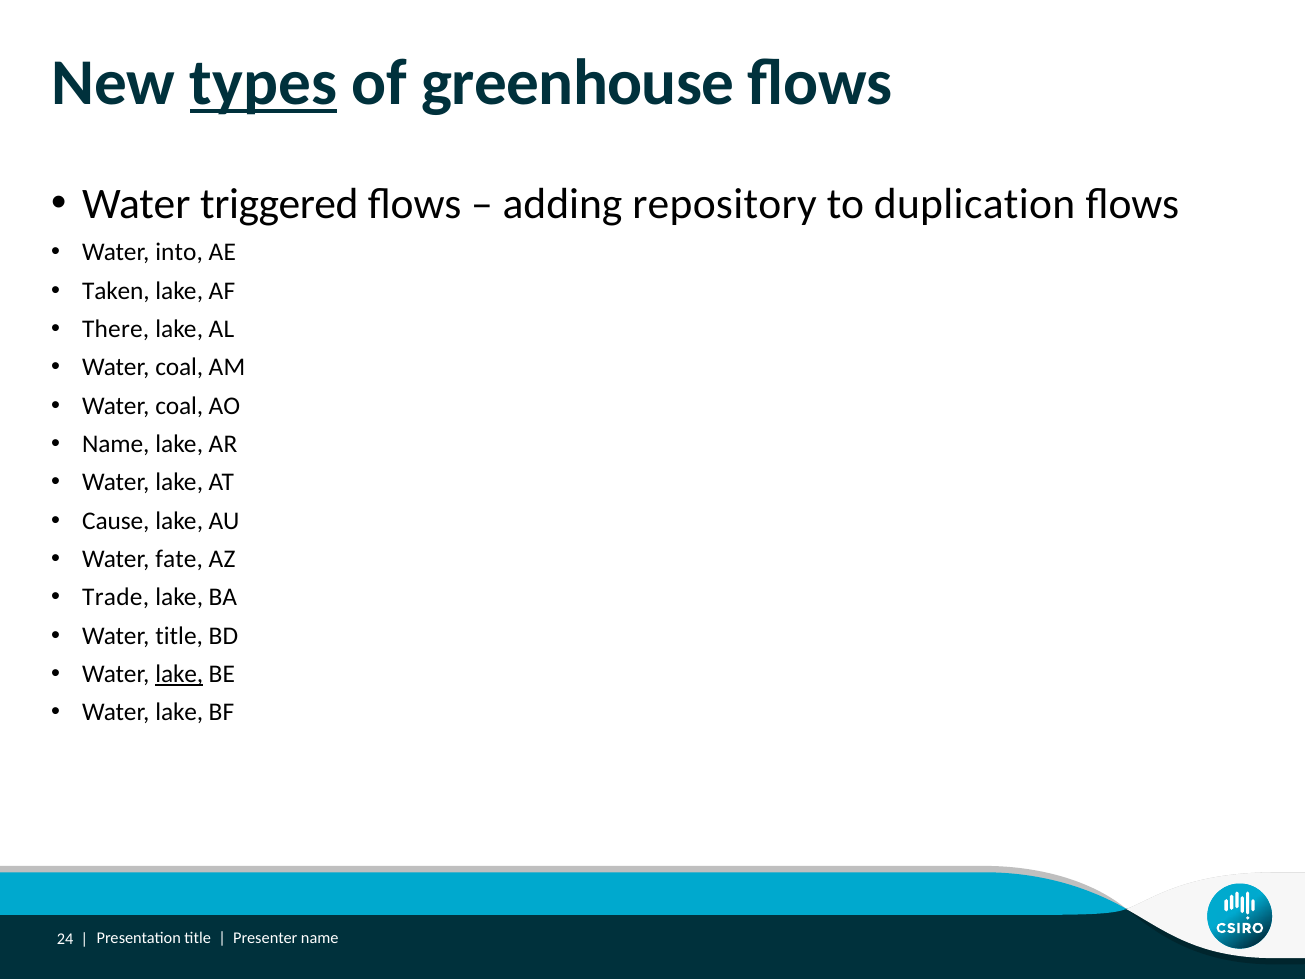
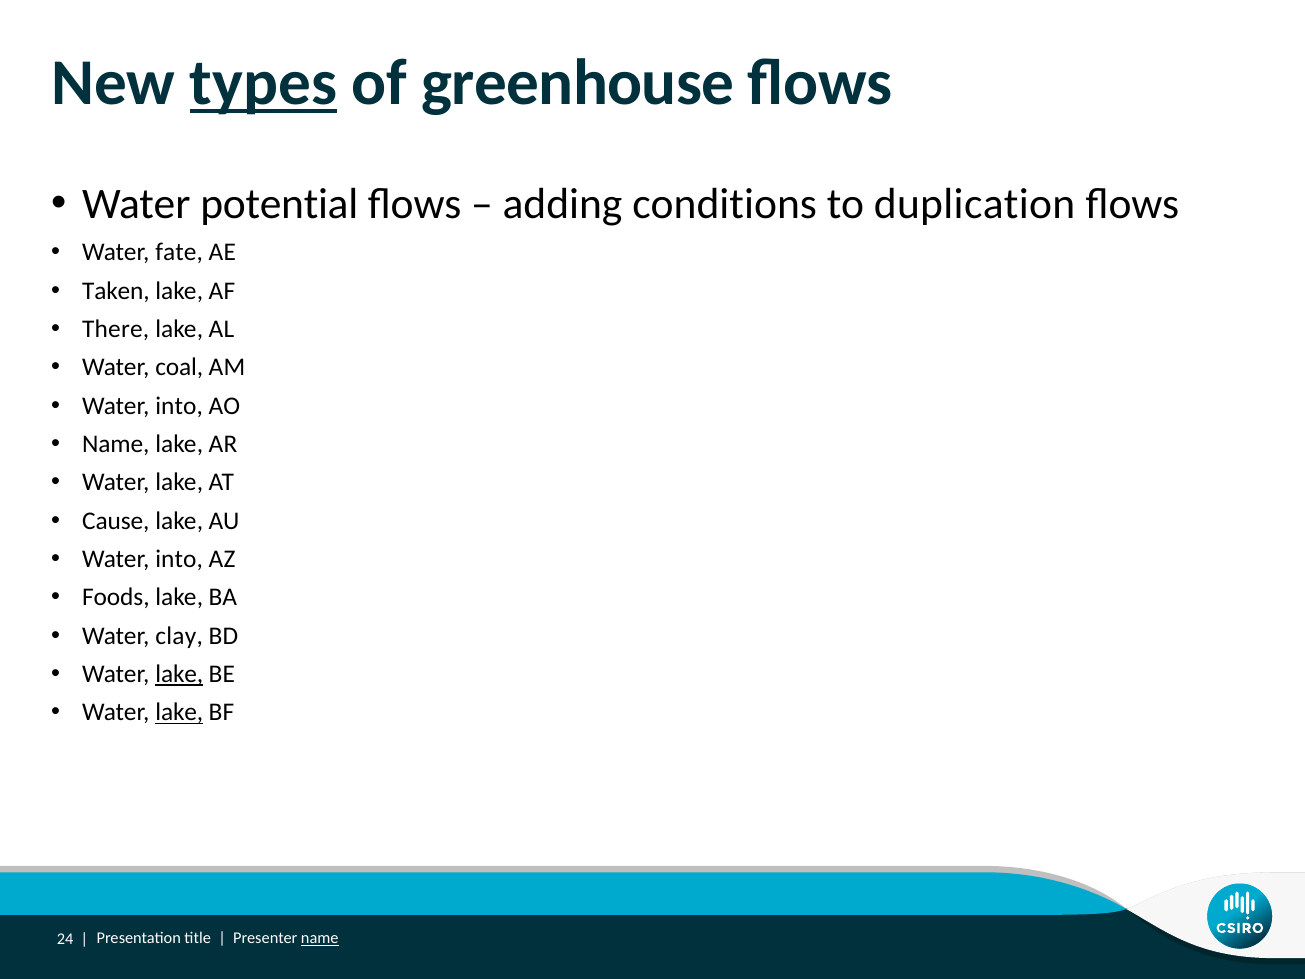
triggered: triggered -> potential (279, 204)
repository: repository -> conditions (725, 204)
into: into -> fate (179, 252)
coal: coal -> into (179, 406)
fate: fate -> into (179, 559)
Trade: Trade -> Foods (116, 597)
Water title: title -> clay (179, 636)
lake underline: none -> present (179, 712)
name underline: none -> present (320, 938)
